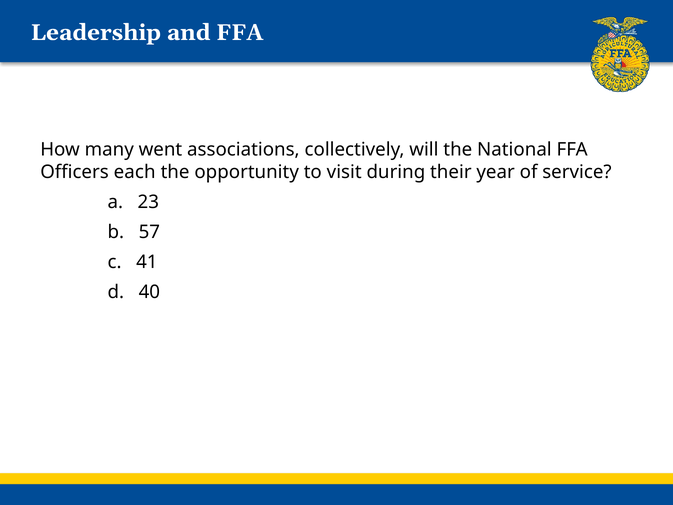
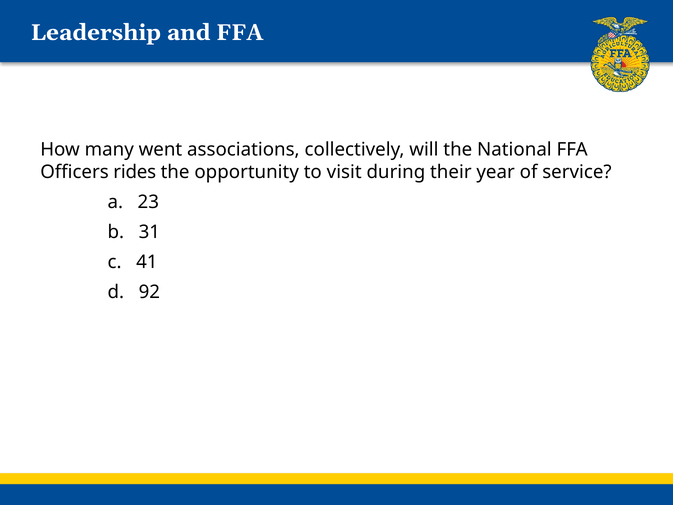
each: each -> rides (135, 172)
57: 57 -> 31 (149, 232)
40: 40 -> 92 (149, 292)
